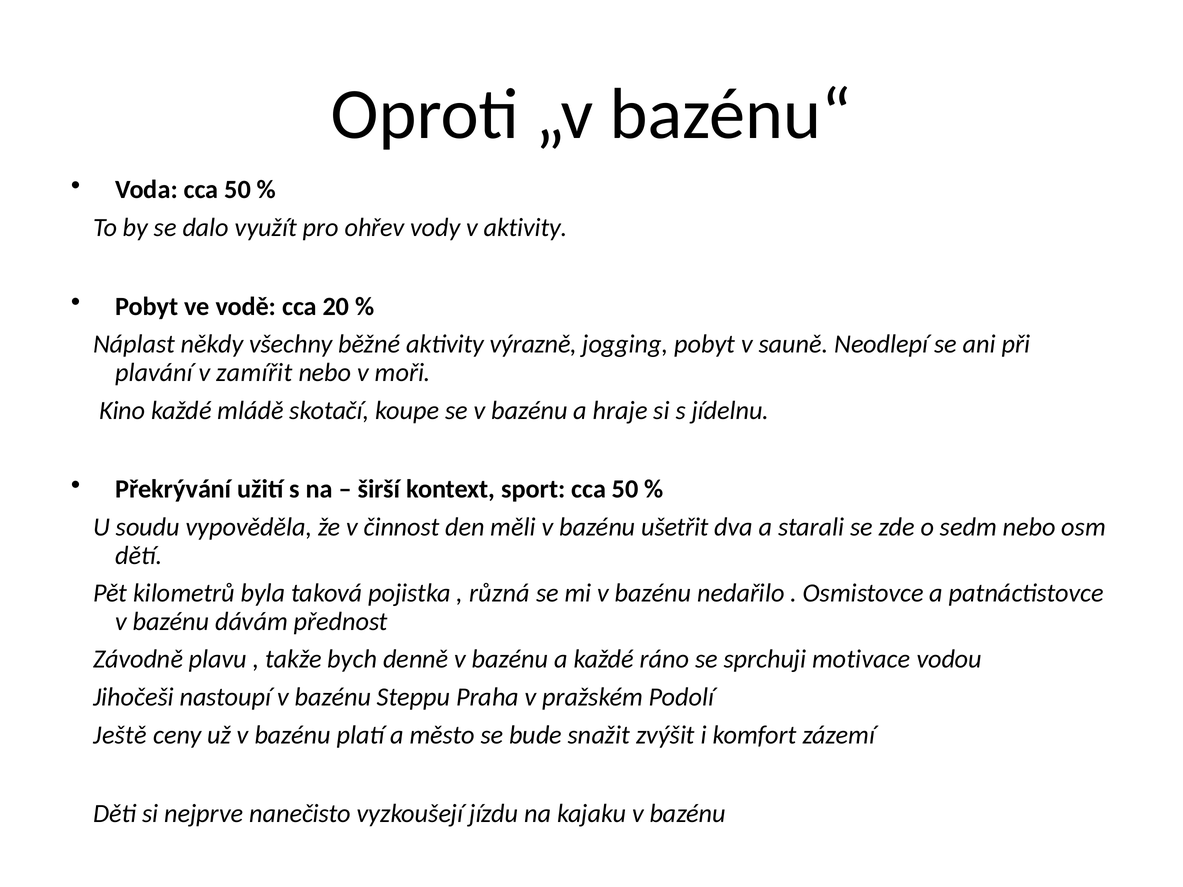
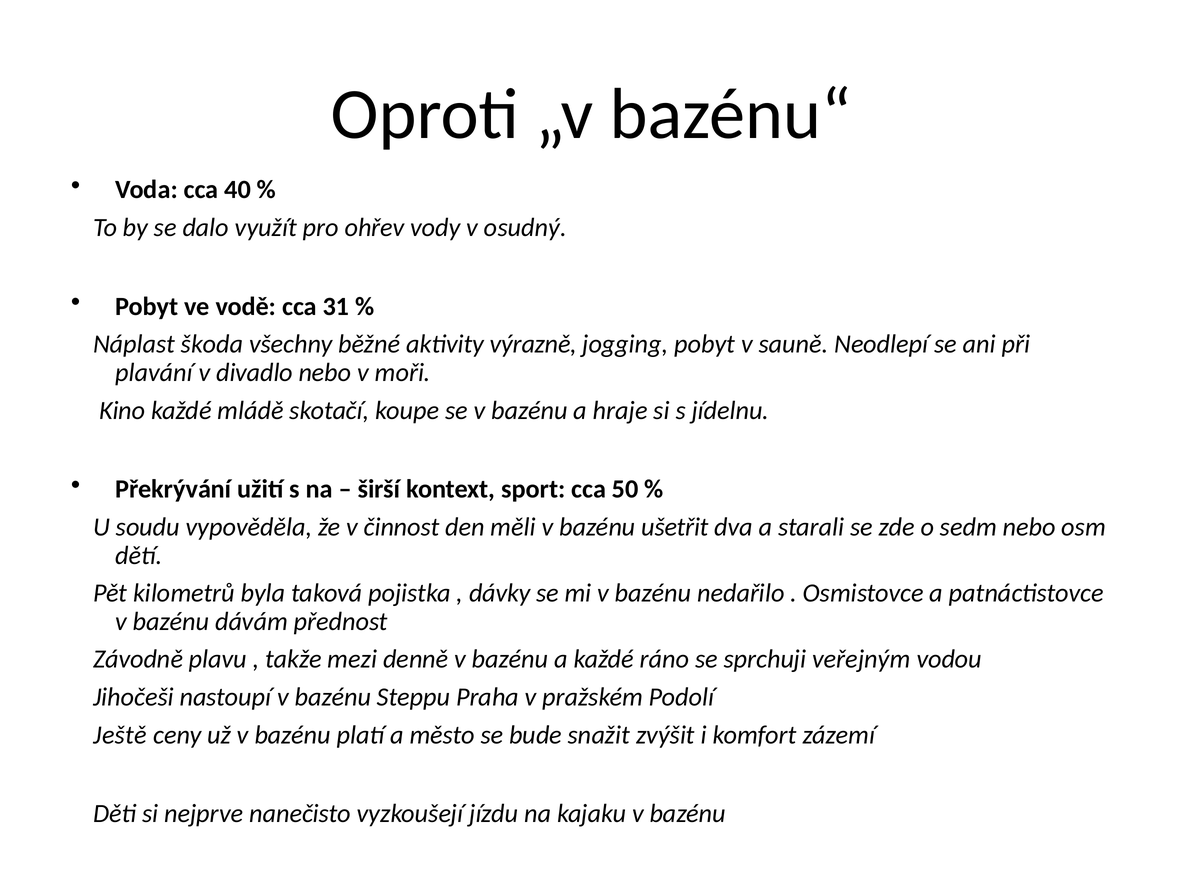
Voda cca 50: 50 -> 40 (238, 190)
v aktivity: aktivity -> osudný (525, 228)
20: 20 -> 31 (336, 307)
někdy: někdy -> škoda (212, 344)
zamířit: zamířit -> divadlo (255, 373)
různá: různá -> dávky (500, 593)
bych: bych -> mezi (352, 659)
motivace: motivace -> veřejným (861, 659)
